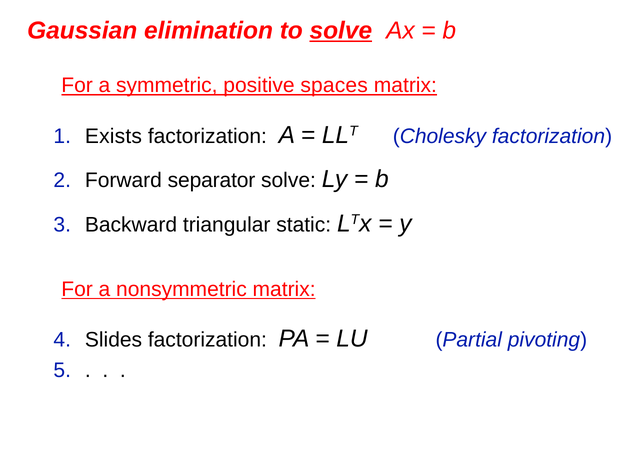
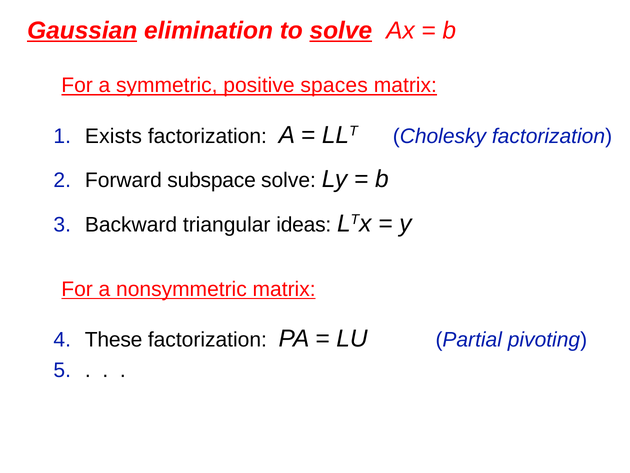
Gaussian underline: none -> present (82, 31)
separator: separator -> subspace (212, 180)
static: static -> ideas (304, 224)
Slides: Slides -> These (114, 340)
